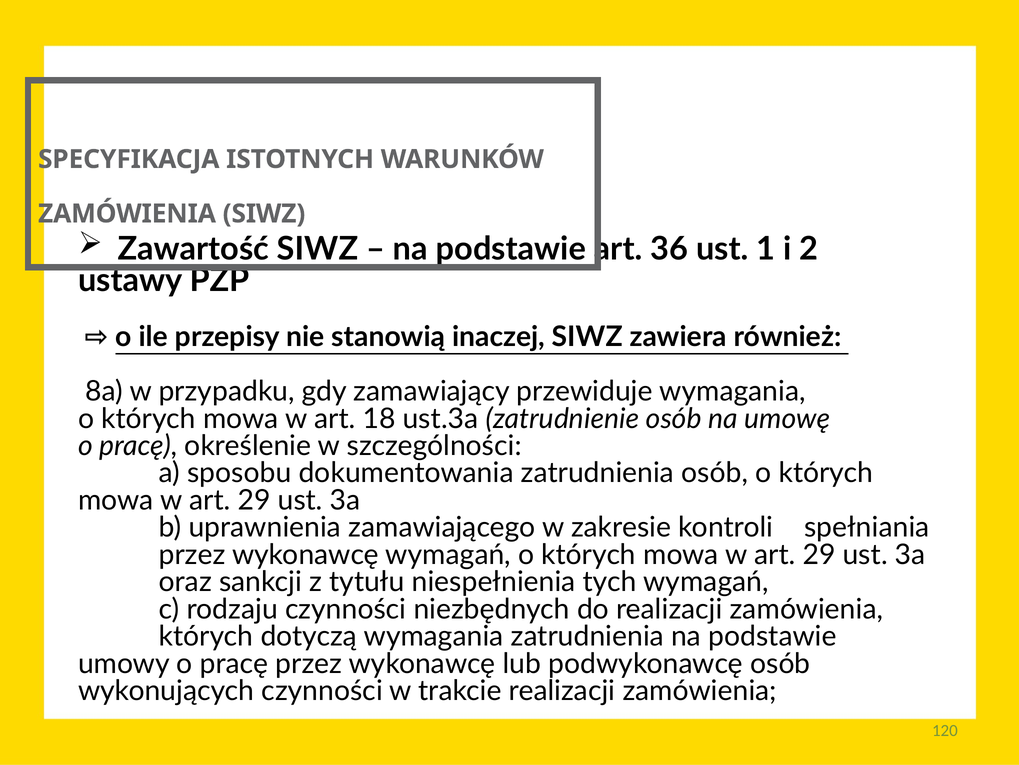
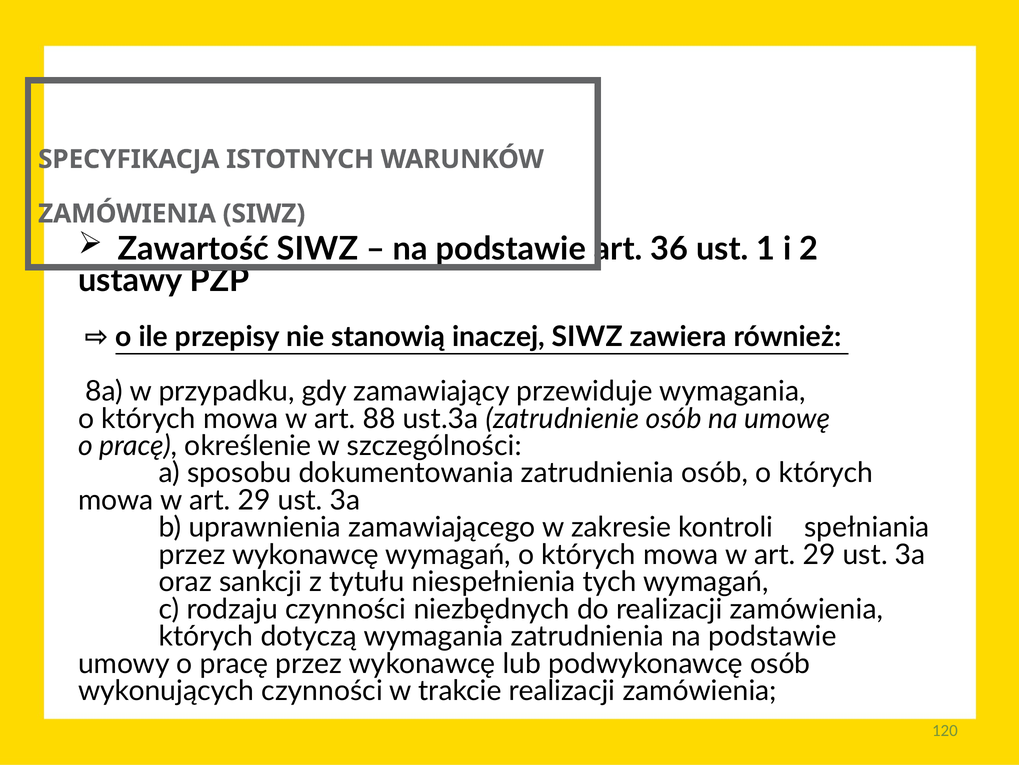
18: 18 -> 88 (379, 418)
